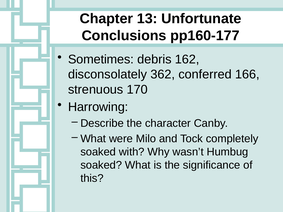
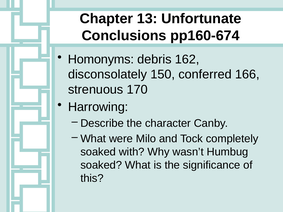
pp160-177: pp160-177 -> pp160-674 (205, 36)
Sometimes: Sometimes -> Homonyms (101, 59)
362: 362 -> 150 (163, 74)
